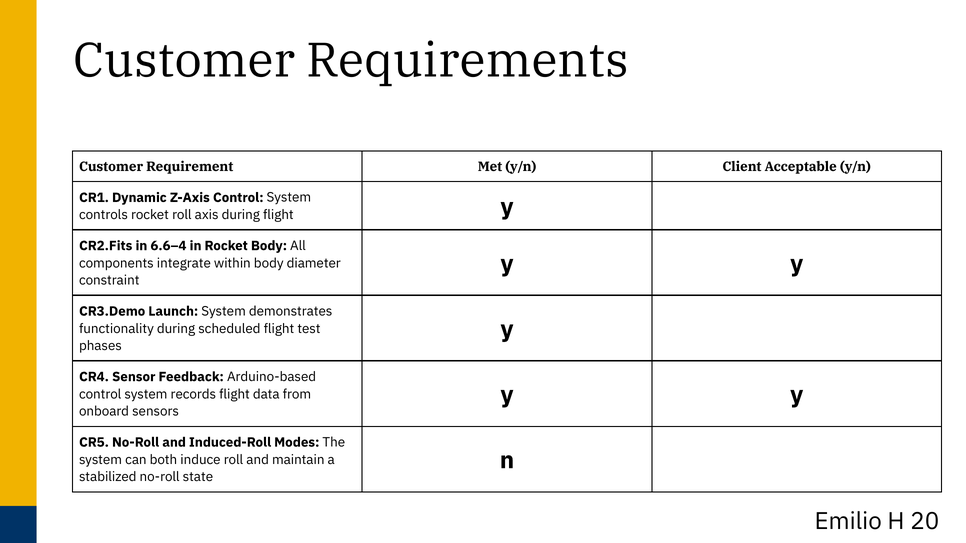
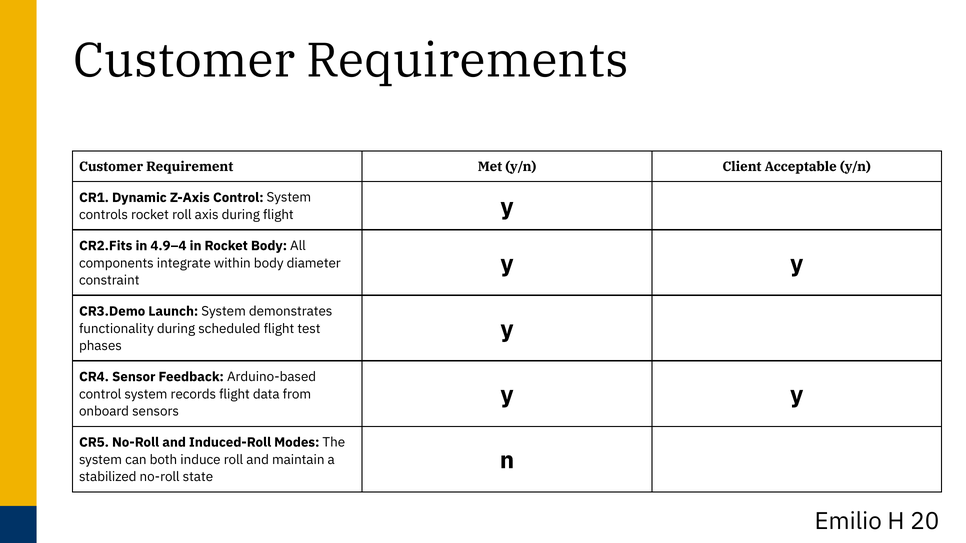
6.6–4: 6.6–4 -> 4.9–4 (168, 246)
